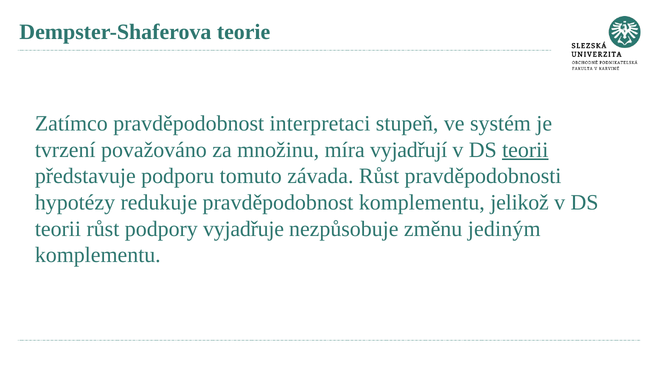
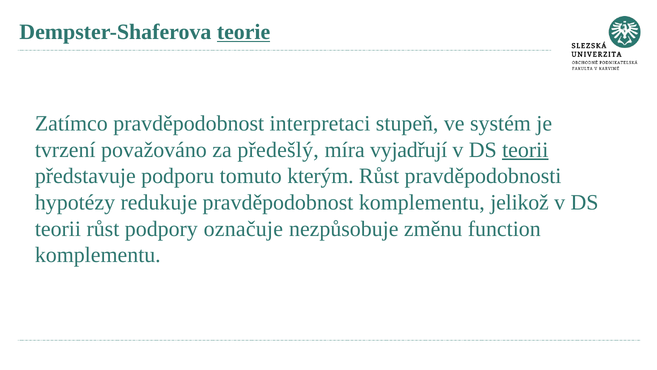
teorie underline: none -> present (244, 32)
množinu: množinu -> předešlý (278, 150)
závada: závada -> kterým (320, 176)
vyjadřuje: vyjadřuje -> označuje (243, 229)
jediným: jediným -> function (504, 229)
